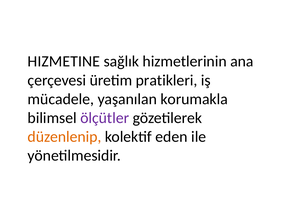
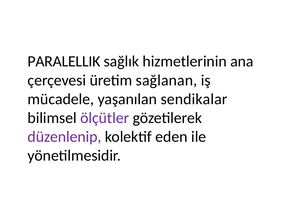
HIZMETINE: HIZMETINE -> PARALELLIK (64, 61)
pratikleri: pratikleri -> sağlanan (166, 80)
korumakla: korumakla -> sendikalar (194, 99)
düzenlenip colour: orange -> purple (65, 137)
